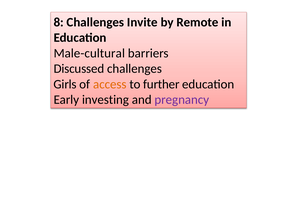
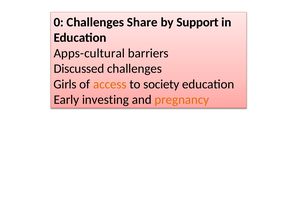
8: 8 -> 0 (59, 22)
Invite: Invite -> Share (142, 22)
Remote: Remote -> Support (198, 22)
Male-cultural: Male-cultural -> Apps-cultural (89, 53)
further: further -> society (161, 84)
pregnancy colour: purple -> orange (182, 99)
